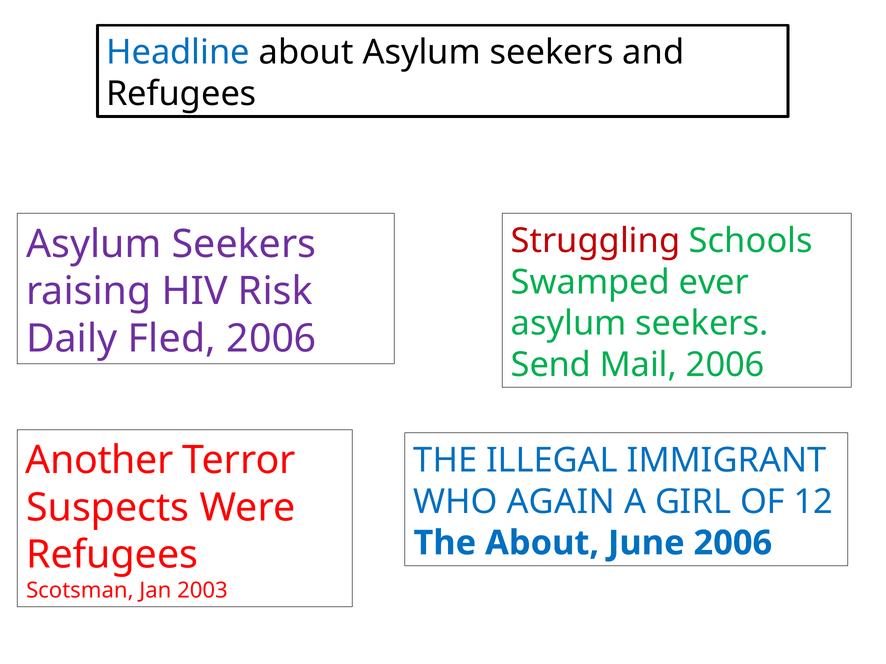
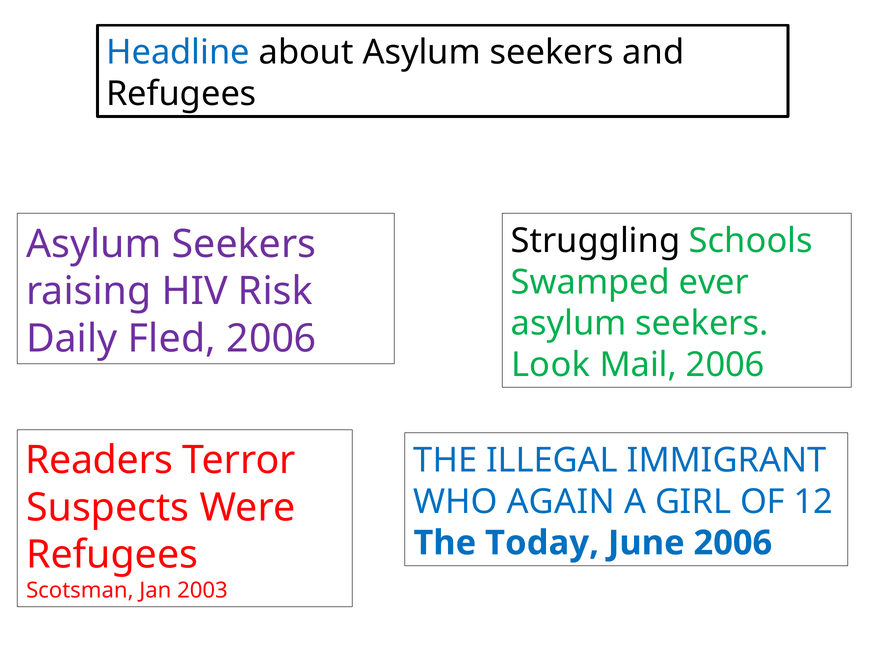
Struggling colour: red -> black (596, 241)
Send: Send -> Look (551, 365)
Another: Another -> Readers (99, 461)
The About: About -> Today (542, 543)
